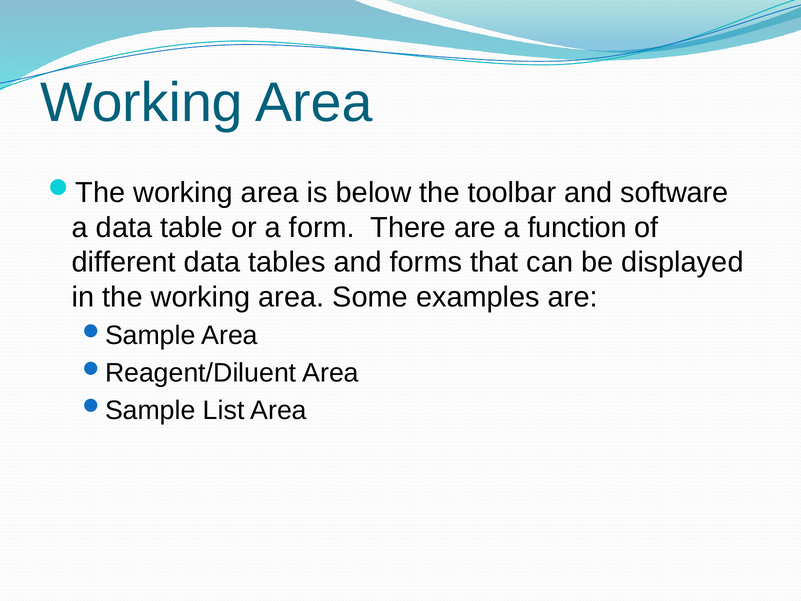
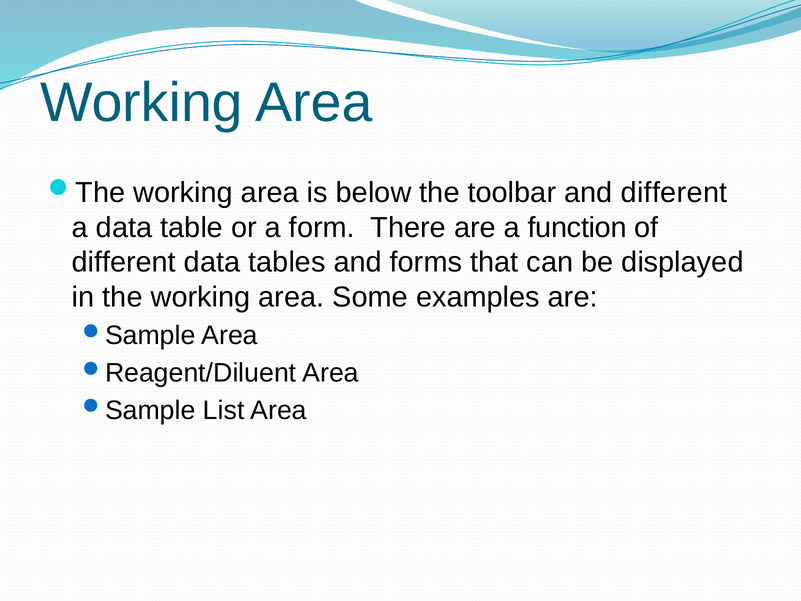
and software: software -> different (674, 193)
